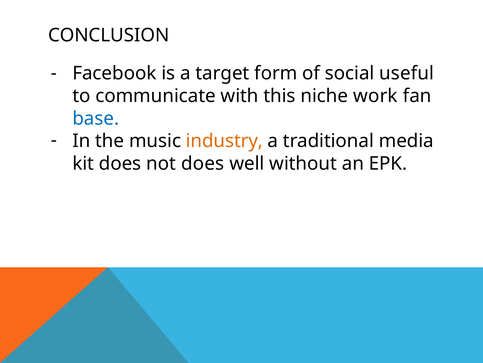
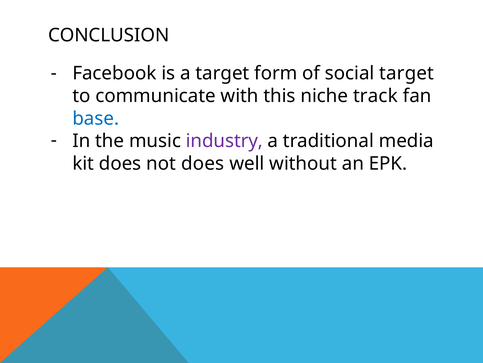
social useful: useful -> target (407, 73)
work: work -> track (375, 96)
industry colour: orange -> purple (224, 141)
